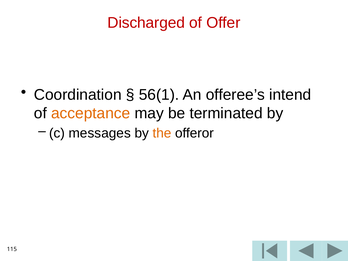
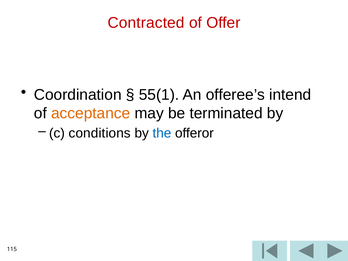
Discharged: Discharged -> Contracted (146, 23)
56(1: 56(1 -> 55(1 (159, 95)
messages: messages -> conditions (100, 133)
the colour: orange -> blue (162, 133)
